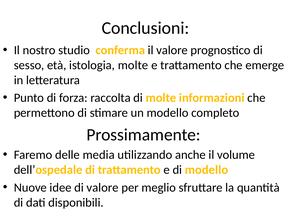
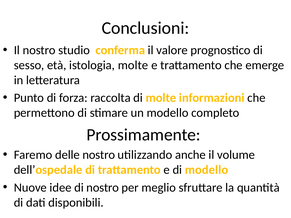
delle media: media -> nostro (99, 155)
di valore: valore -> nostro (103, 188)
